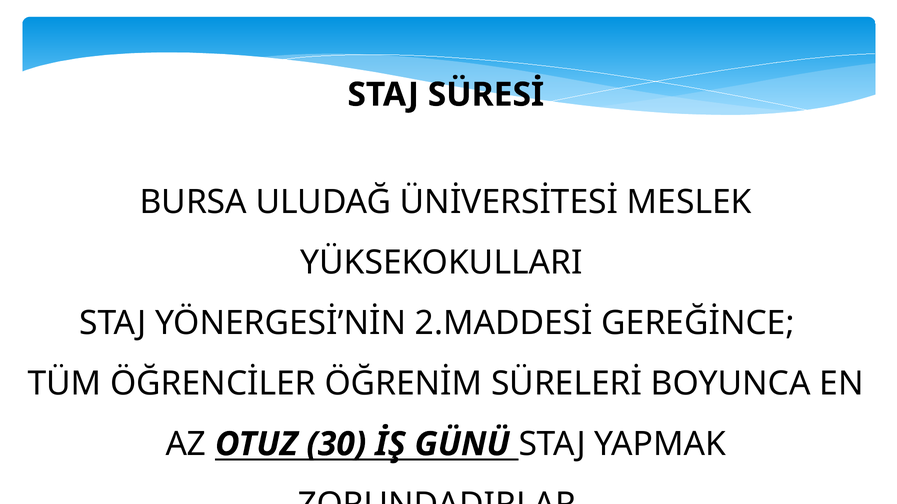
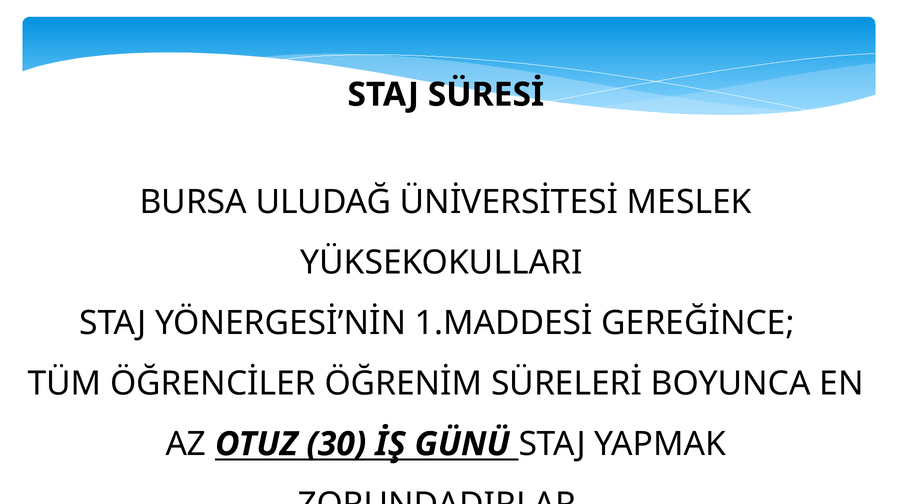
2.MADDESİ: 2.MADDESİ -> 1.MADDESİ (504, 323)
